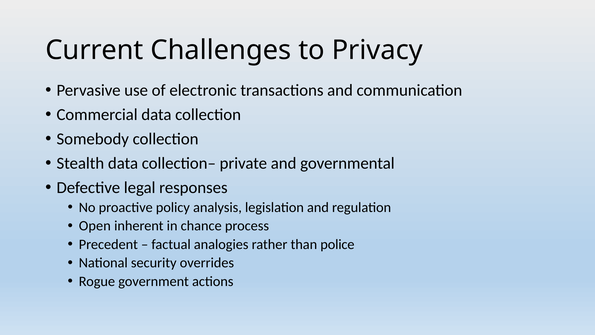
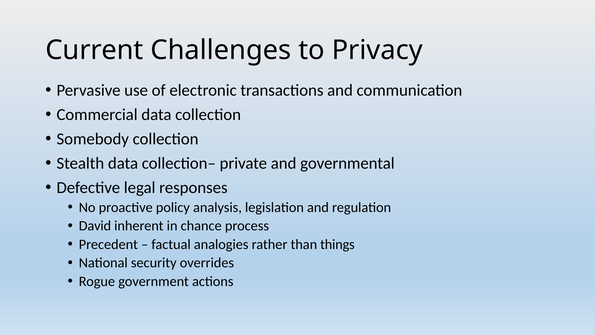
Open: Open -> David (95, 226)
police: police -> things (337, 244)
